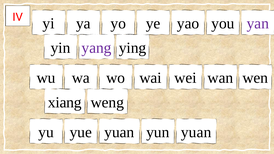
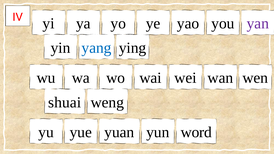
yang colour: purple -> blue (97, 48)
xiang: xiang -> shuai (65, 102)
yun yuan: yuan -> word (196, 132)
